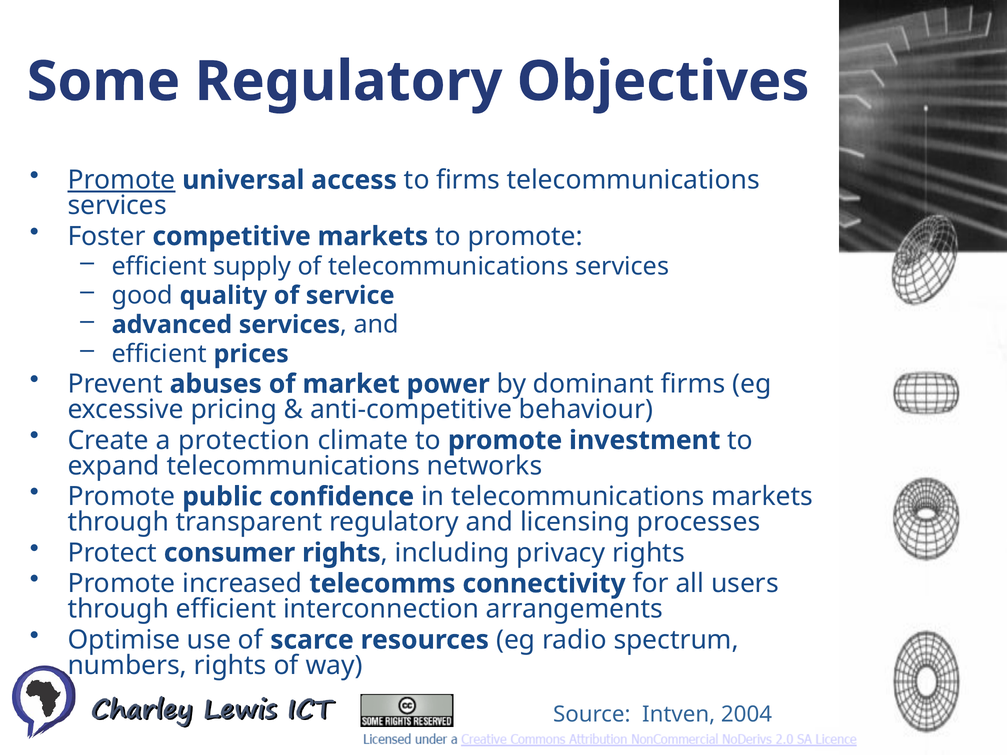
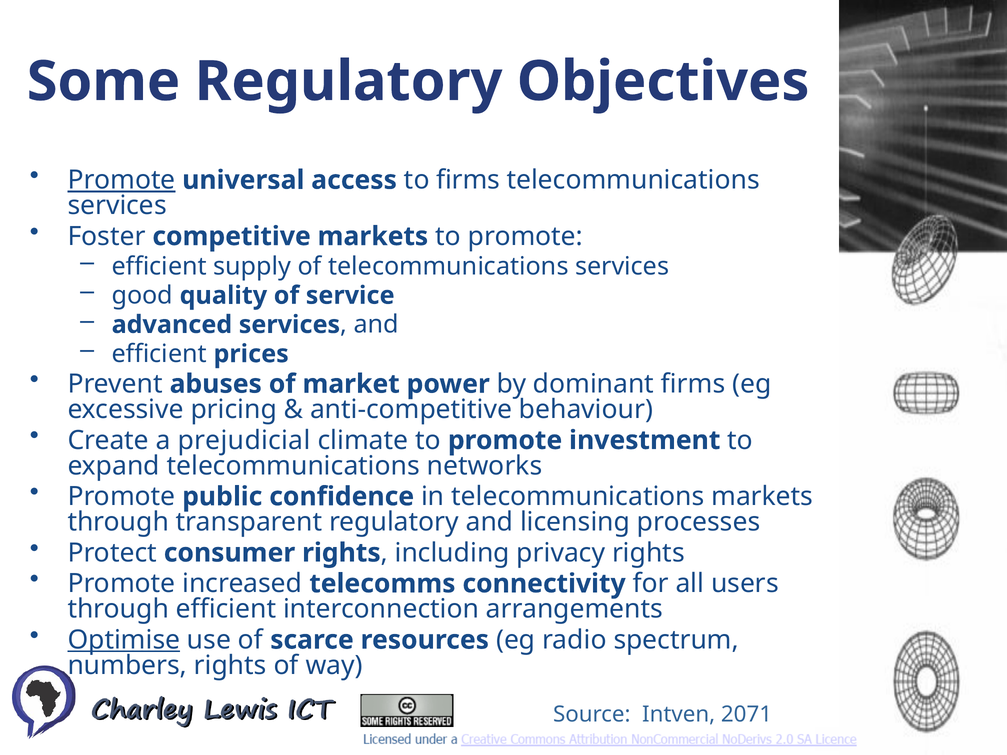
protection: protection -> prejudicial (244, 440)
Optimise underline: none -> present (124, 640)
2004: 2004 -> 2071 (747, 715)
